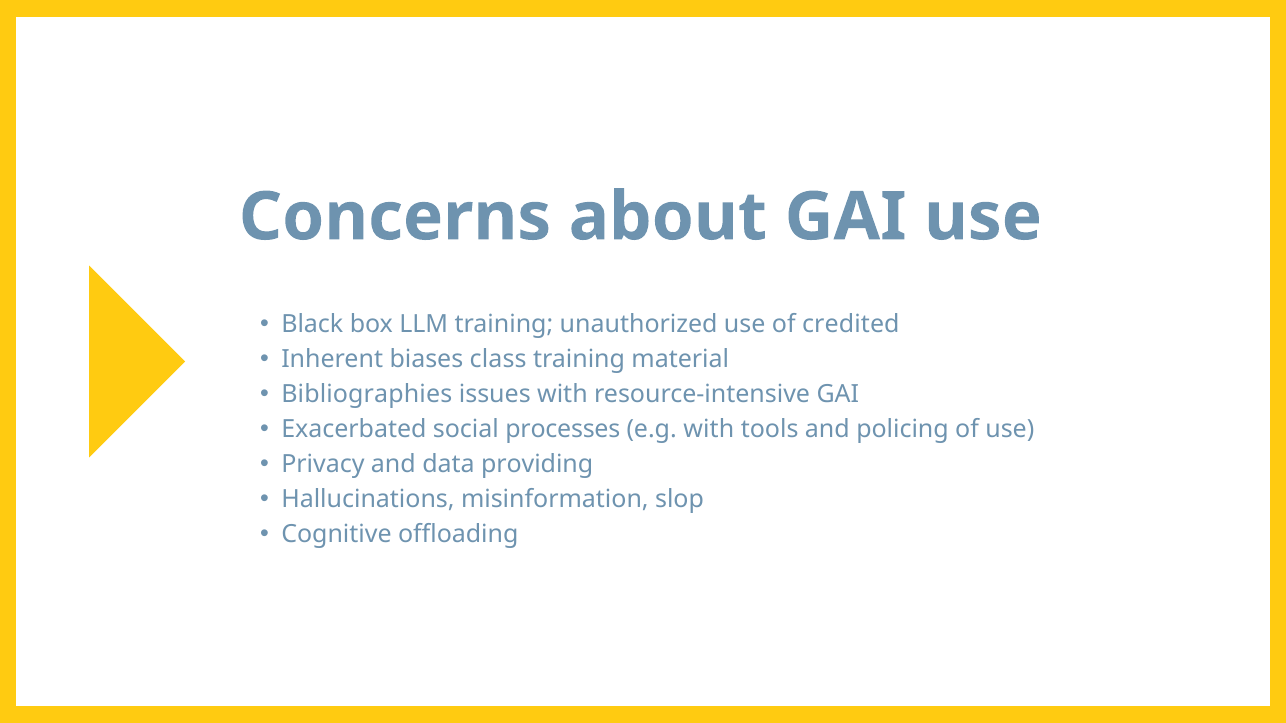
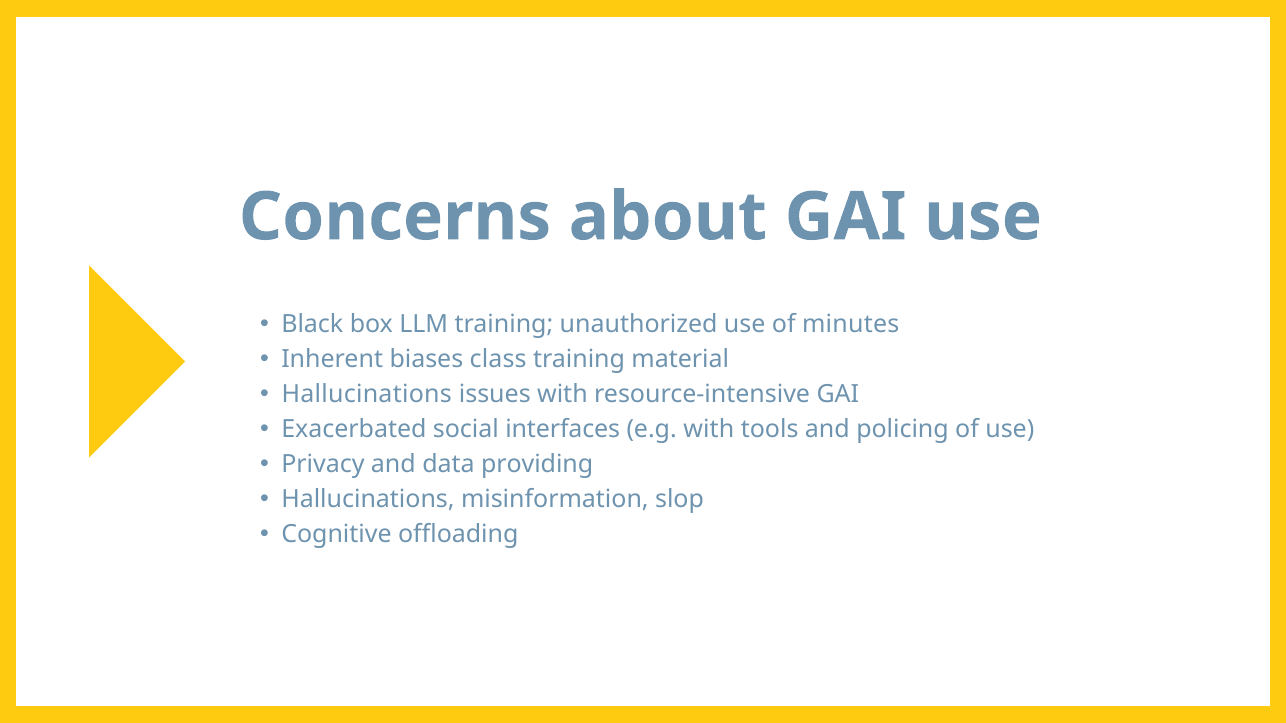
credited: credited -> minutes (851, 324)
Bibliographies: Bibliographies -> Hallucinations (367, 394)
processes: processes -> interfaces (563, 429)
